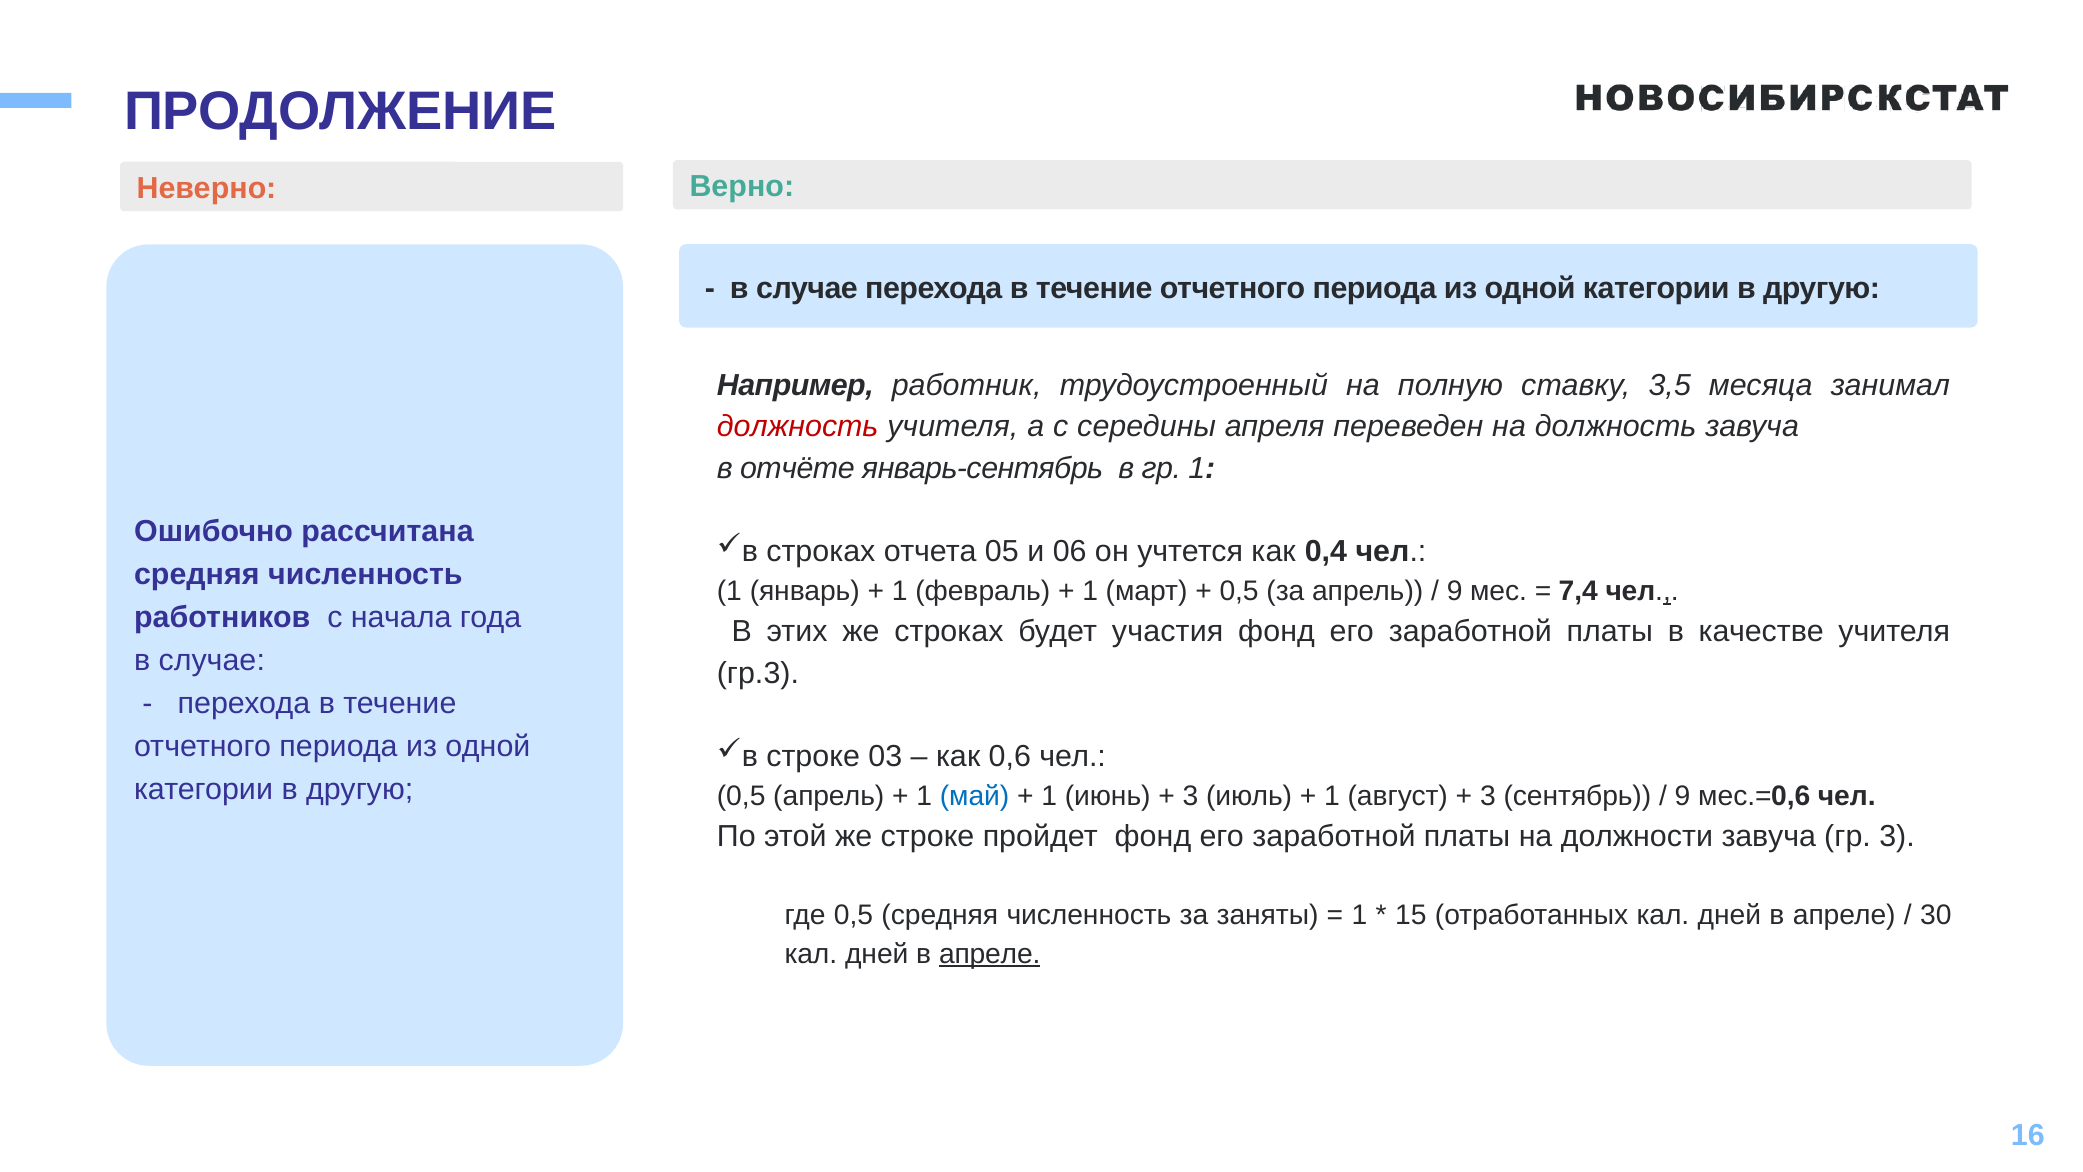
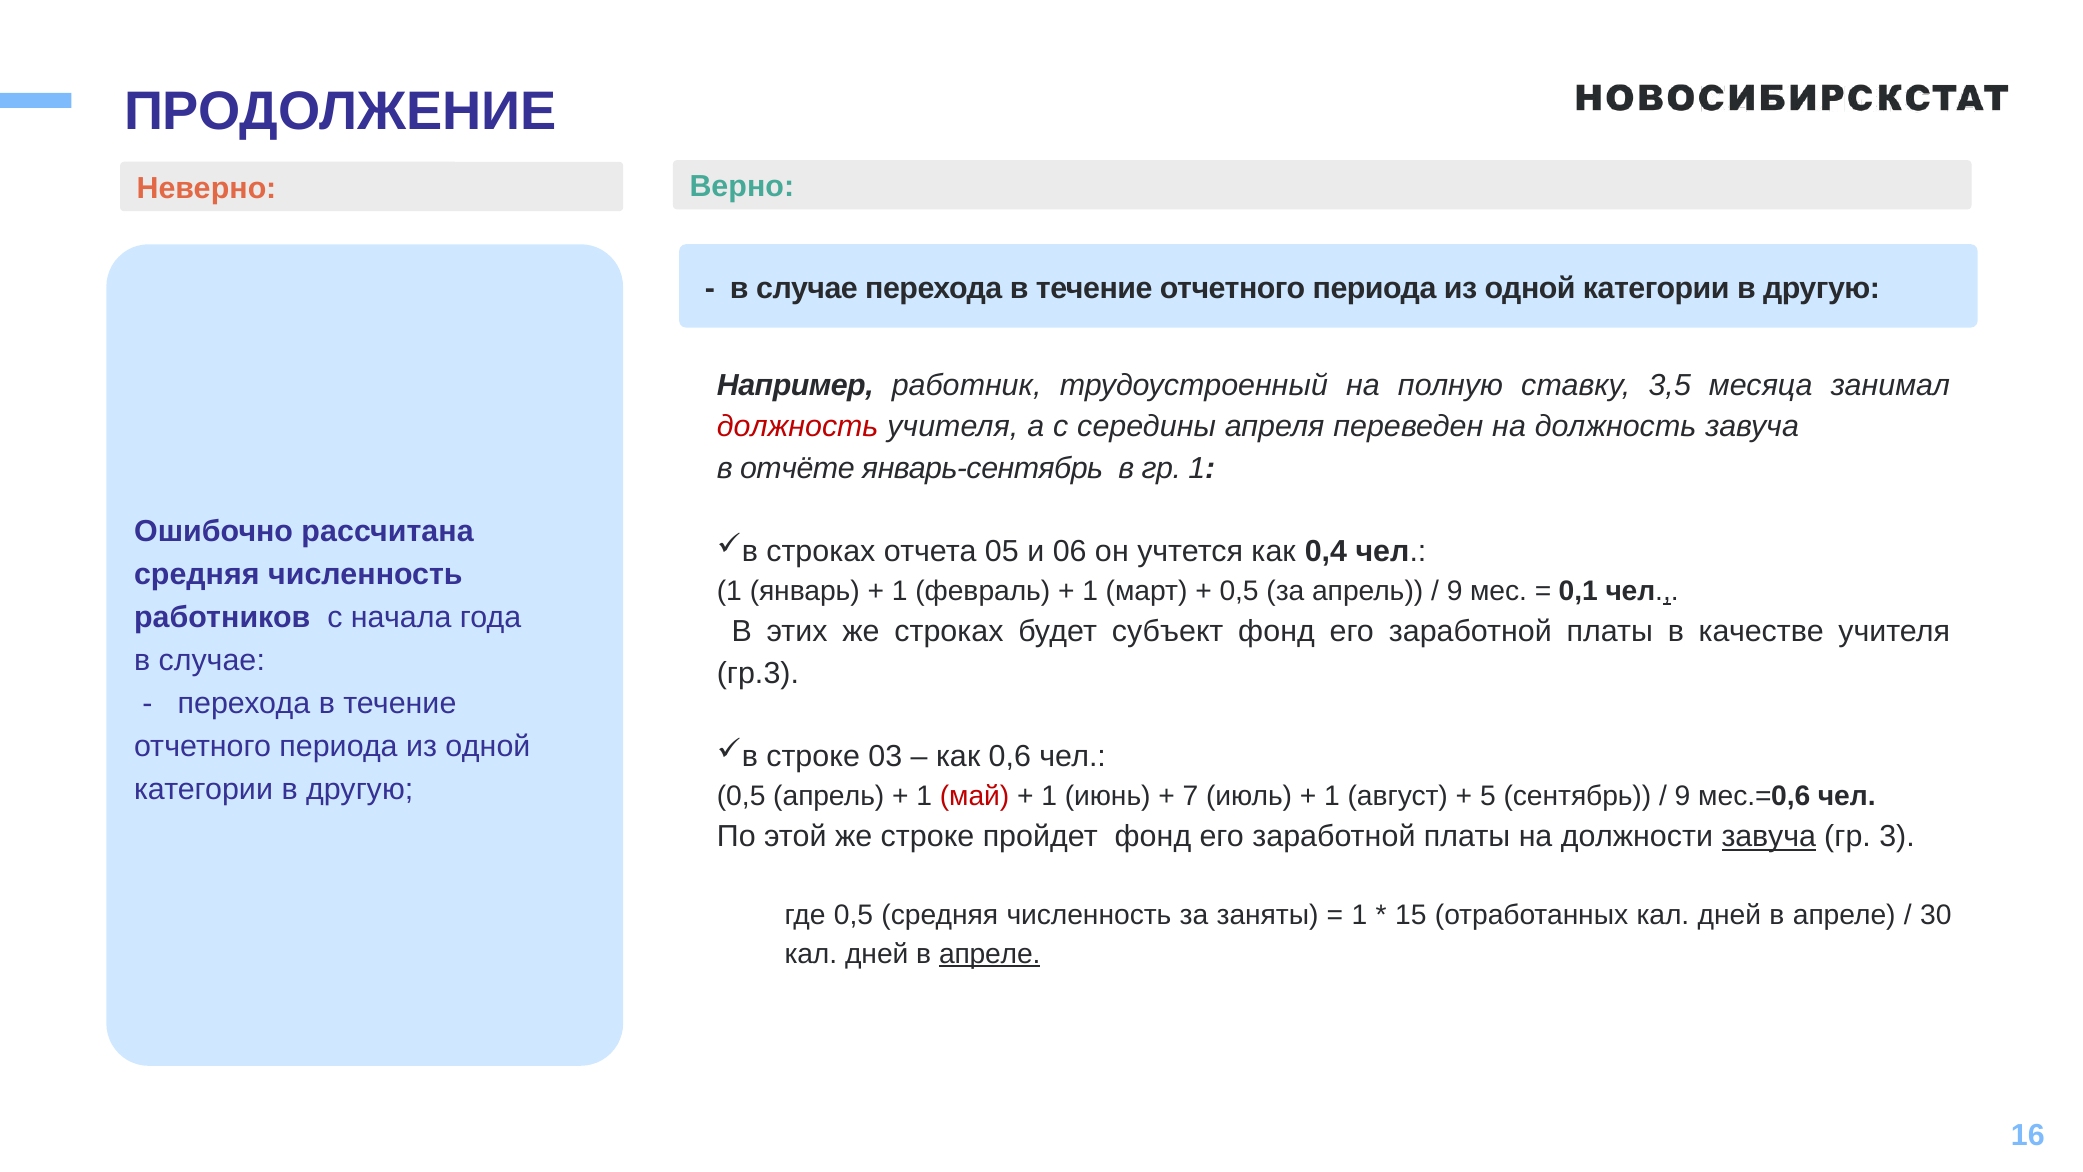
7,4: 7,4 -> 0,1 (1578, 591)
участия: участия -> субъект (1168, 632)
май colour: blue -> red (975, 796)
3: 3 -> 7 (1190, 796)
3: 3 -> 5 (1488, 796)
завуча underline: none -> present (1769, 837)
